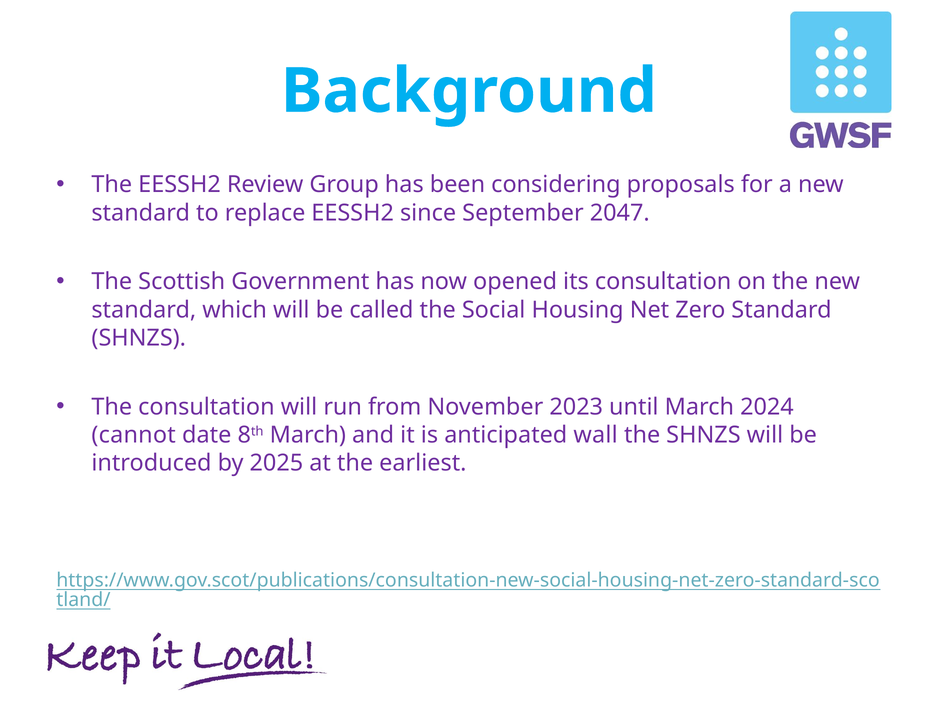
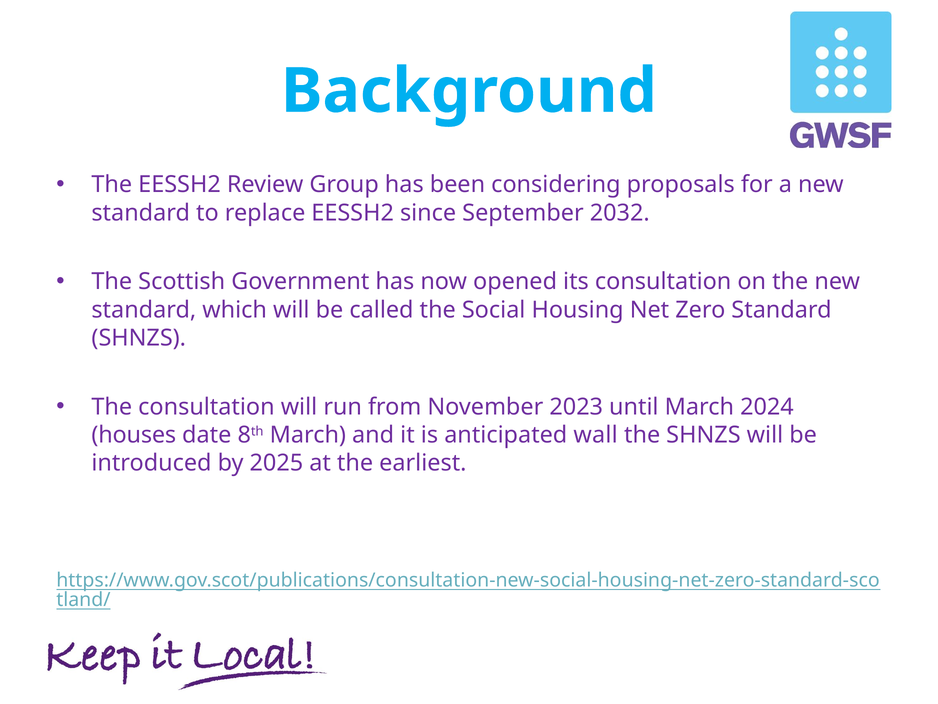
2047: 2047 -> 2032 (620, 213)
cannot: cannot -> houses (134, 435)
